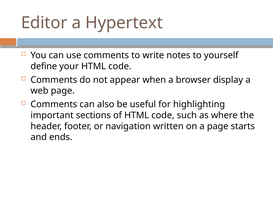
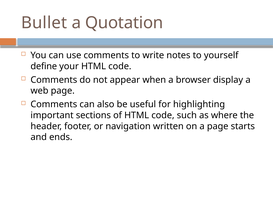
Editor: Editor -> Bullet (44, 23)
Hypertext: Hypertext -> Quotation (124, 23)
